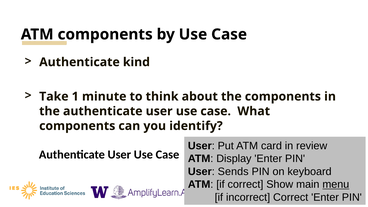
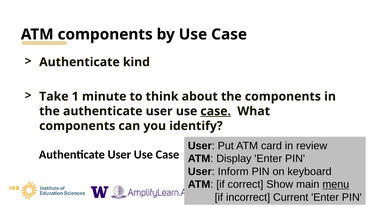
case underline: none -> present (216, 111)
Sends: Sends -> Inform (233, 172)
incorrect Correct: Correct -> Current (291, 197)
